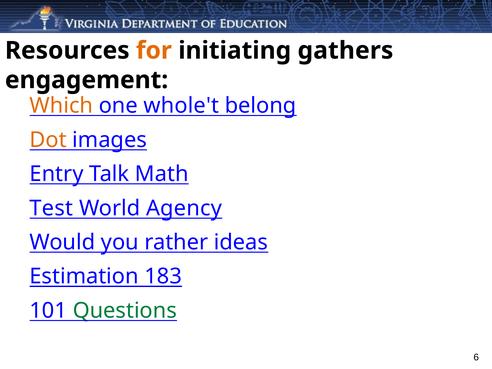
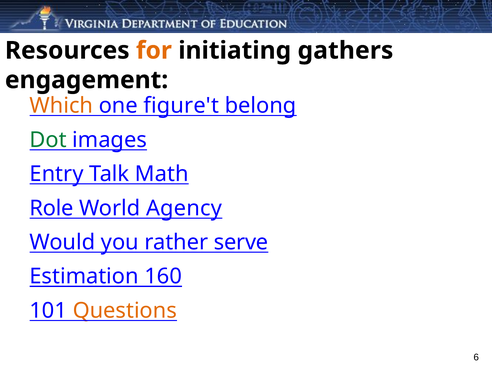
whole't: whole't -> figure't (181, 106)
Dot colour: orange -> green (48, 140)
Test: Test -> Role (52, 208)
ideas: ideas -> serve (241, 242)
183: 183 -> 160 (163, 276)
Questions colour: green -> orange (125, 311)
